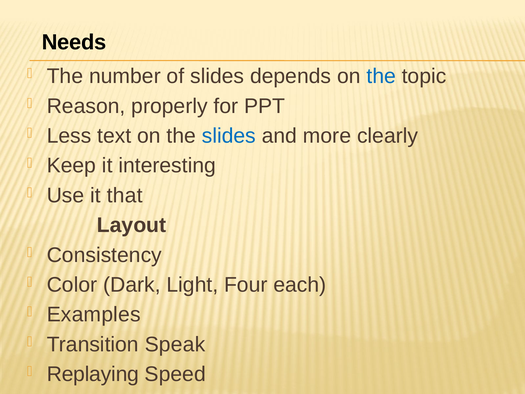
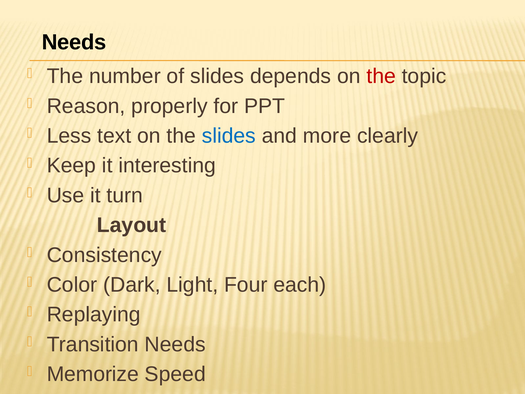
the colour: blue -> red (381, 76)
that: that -> turn (125, 195)
Examples: Examples -> Replaying (94, 314)
Transition Speak: Speak -> Needs (175, 344)
Replaying: Replaying -> Memorize (93, 374)
